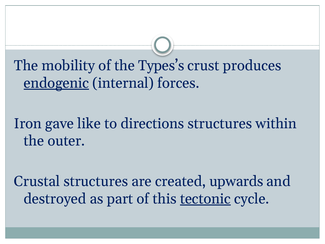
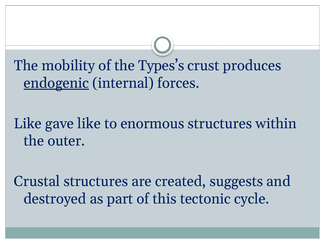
Iron: Iron -> Like (28, 123)
directions: directions -> enormous (152, 123)
upwards: upwards -> suggests (236, 181)
tectonic underline: present -> none (205, 199)
